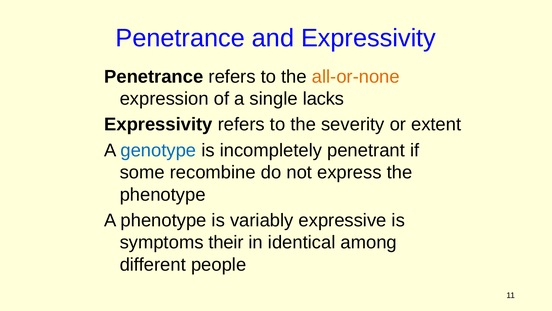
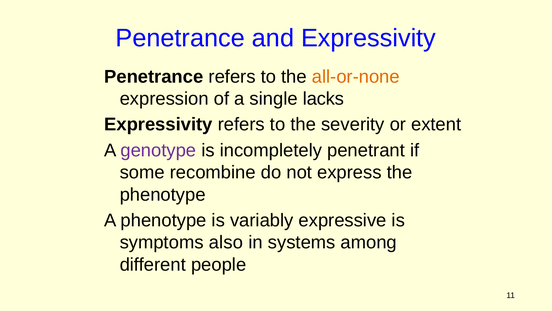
genotype colour: blue -> purple (158, 150)
their: their -> also (226, 242)
identical: identical -> systems (302, 242)
